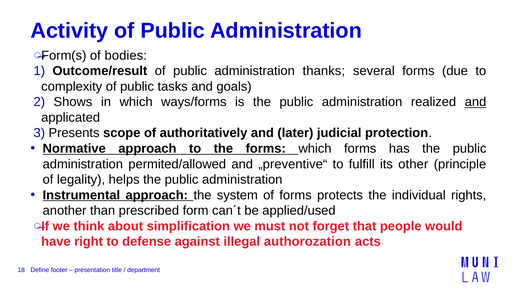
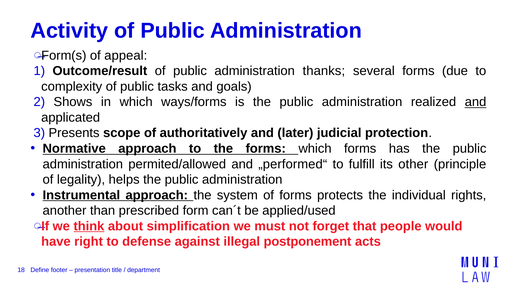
bodies: bodies -> appeal (126, 55)
„preventive“: „preventive“ -> „performed“ (293, 164)
think underline: none -> present (89, 226)
authorozation: authorozation -> postponement (308, 242)
